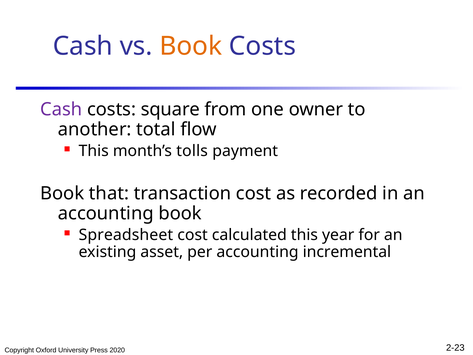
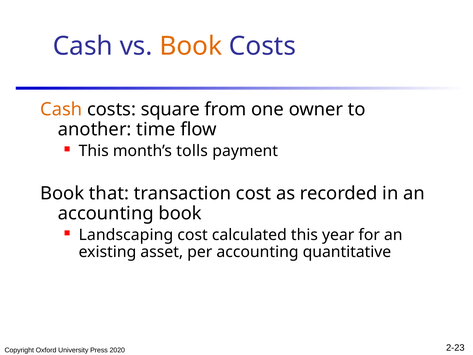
Cash colour: purple -> orange (61, 109)
total: total -> time (156, 129)
Spreadsheet: Spreadsheet -> Landscaping (126, 235)
incremental: incremental -> quantitative (347, 252)
